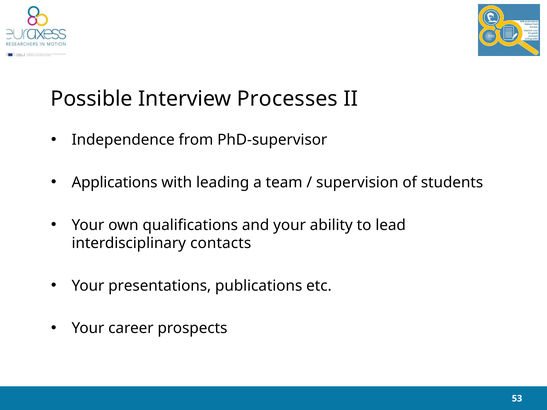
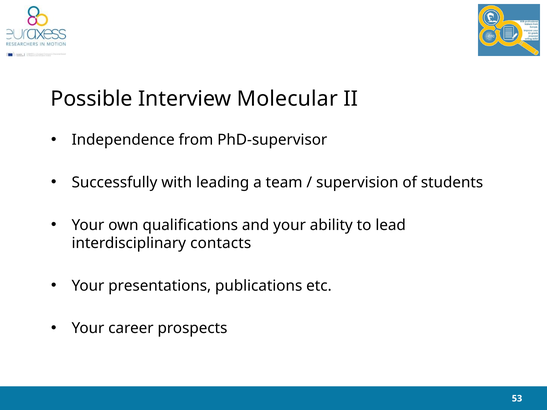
Processes: Processes -> Molecular (287, 99)
Applications: Applications -> Successfully (114, 183)
